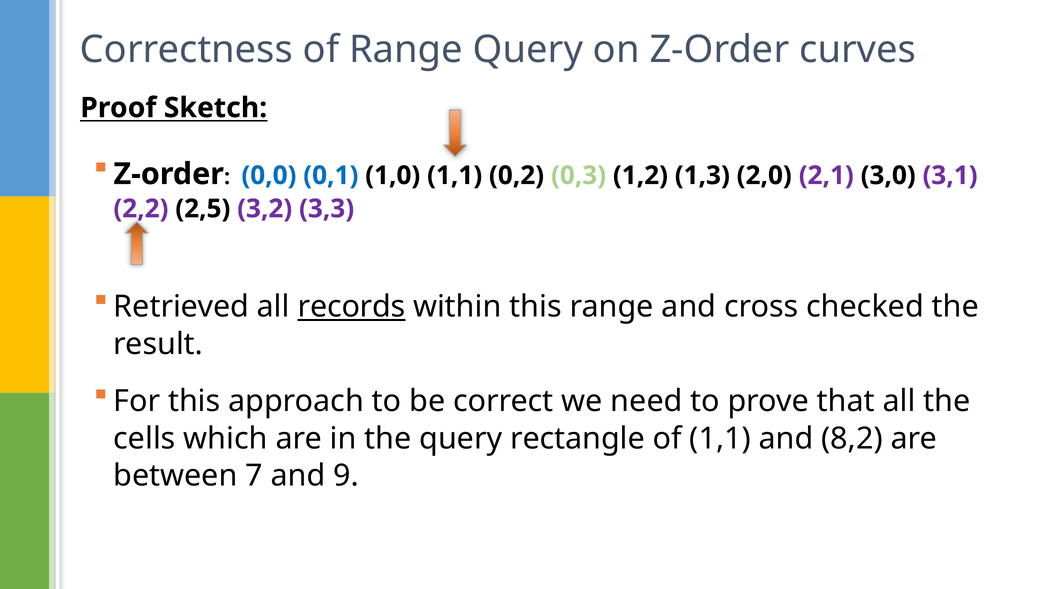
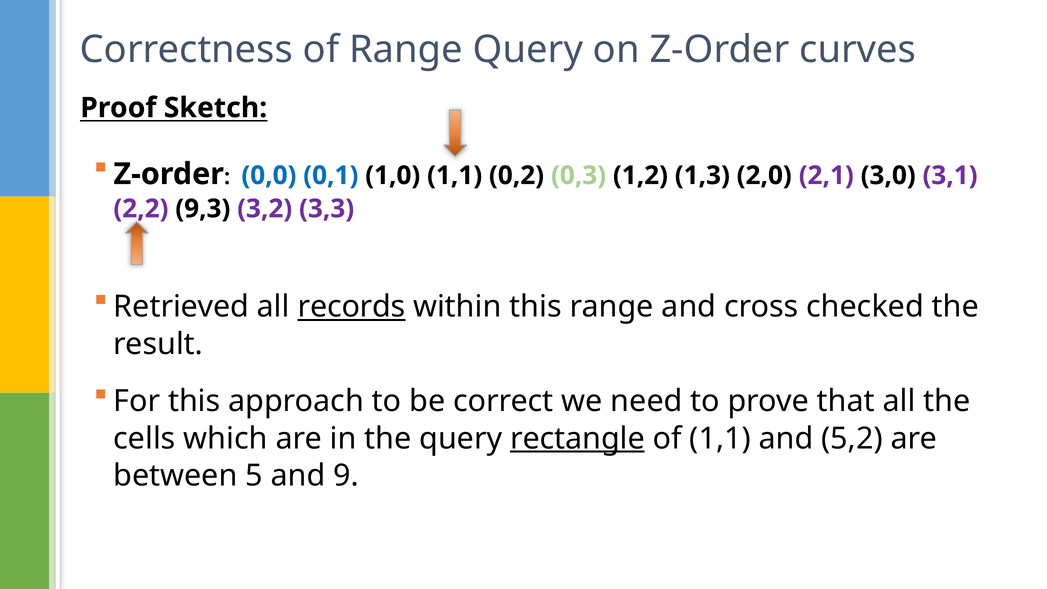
2,5: 2,5 -> 9,3 (203, 209)
rectangle underline: none -> present (577, 438)
8,2: 8,2 -> 5,2 (852, 438)
7: 7 -> 5 (254, 476)
